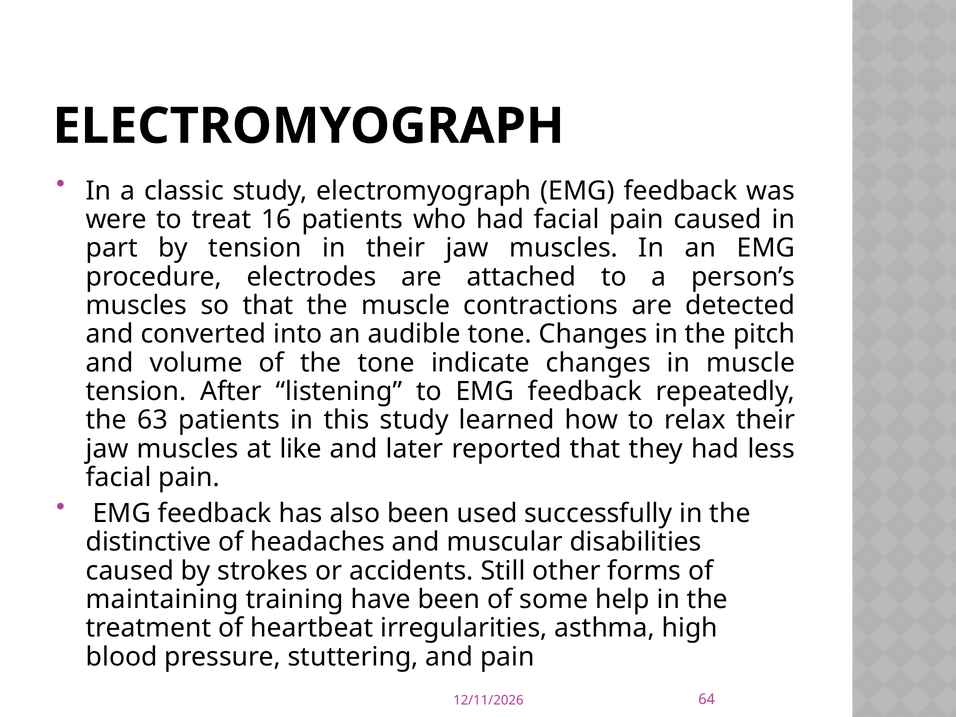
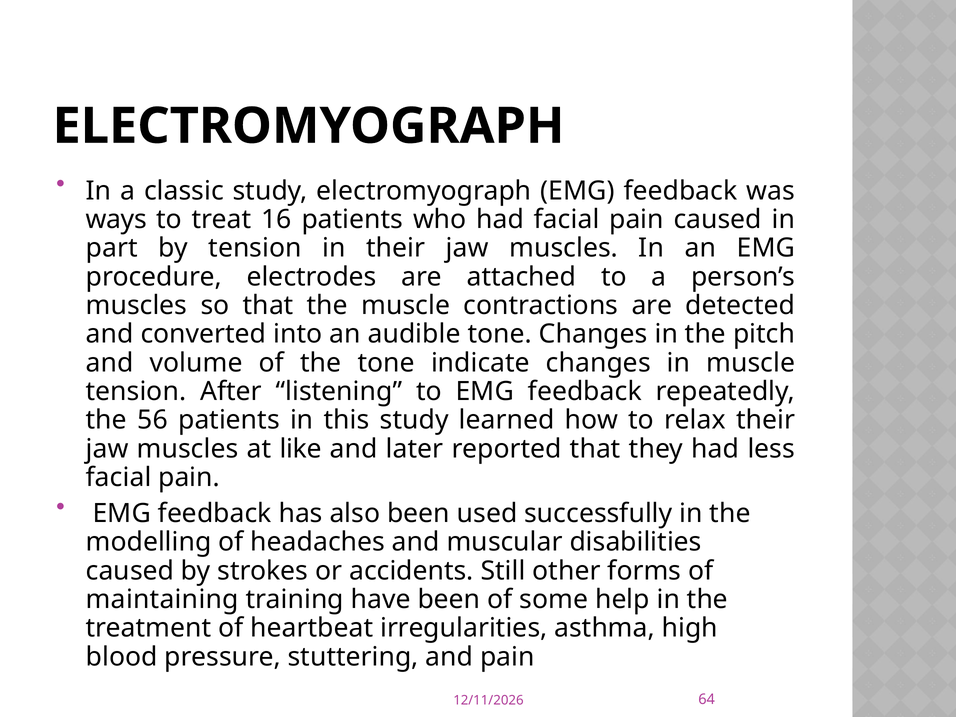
were: were -> ways (116, 219)
63: 63 -> 56 (153, 420)
distinctive: distinctive -> modelling (149, 542)
